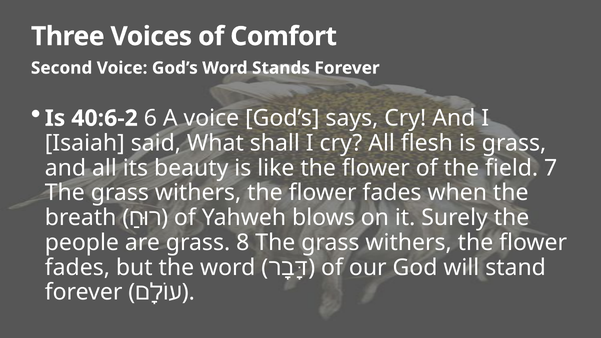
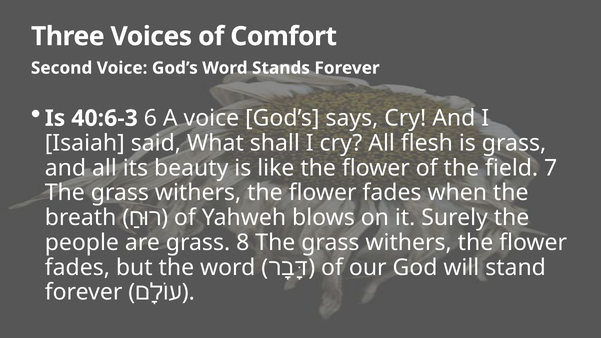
40:6-2: 40:6-2 -> 40:6-3 (105, 118)
